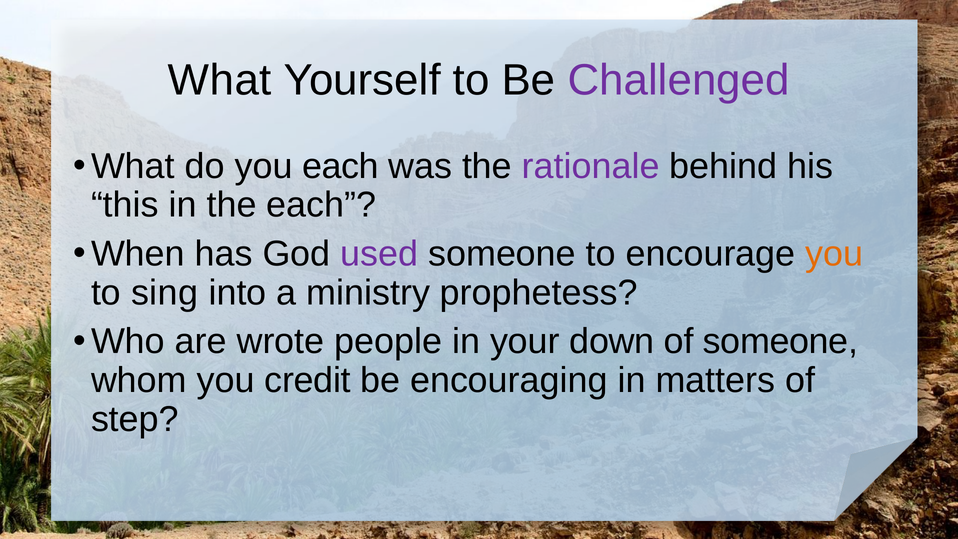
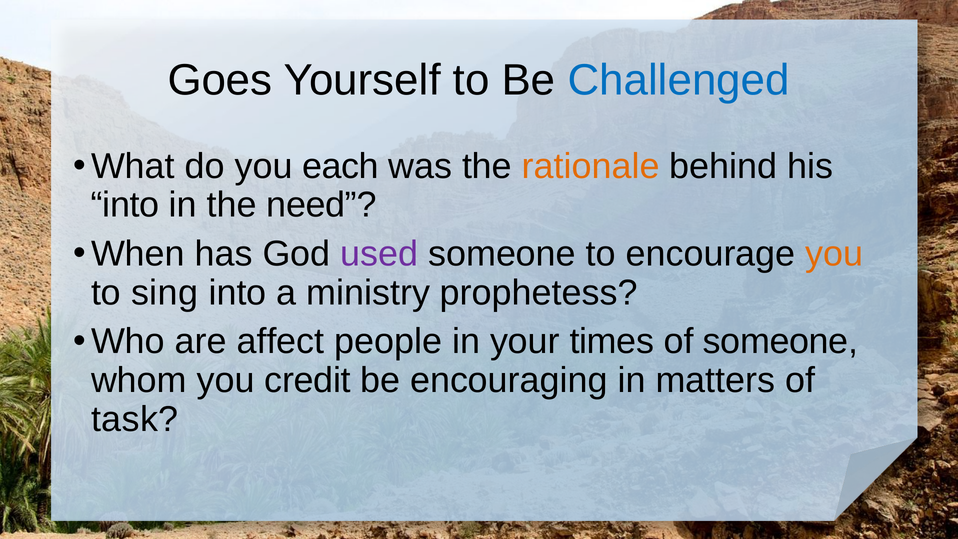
What: What -> Goes (220, 80)
Challenged colour: purple -> blue (679, 80)
rationale colour: purple -> orange (591, 166)
this: this -> into (125, 205)
the each: each -> need (321, 205)
wrote: wrote -> affect (280, 341)
down: down -> times (612, 341)
step: step -> task (135, 419)
